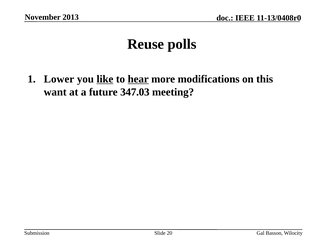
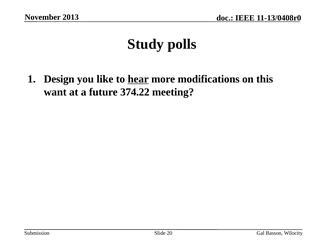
Reuse: Reuse -> Study (146, 44)
Lower: Lower -> Design (59, 79)
like underline: present -> none (105, 79)
347.03: 347.03 -> 374.22 (135, 92)
